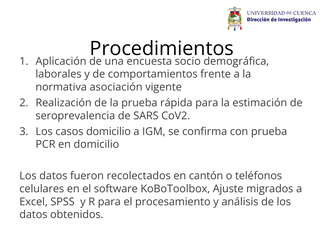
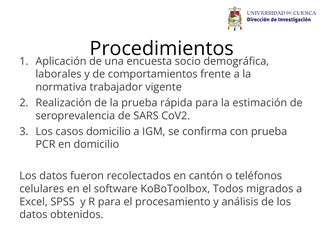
asociación: asociación -> trabajador (116, 87)
Ajuste: Ajuste -> Todos (228, 189)
